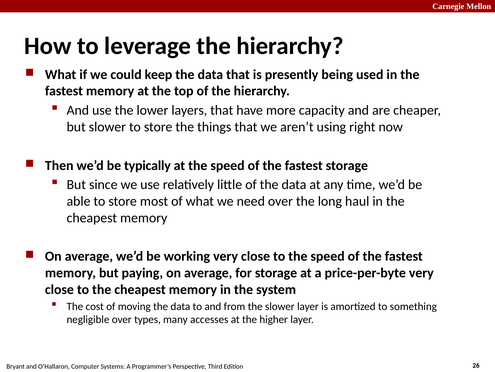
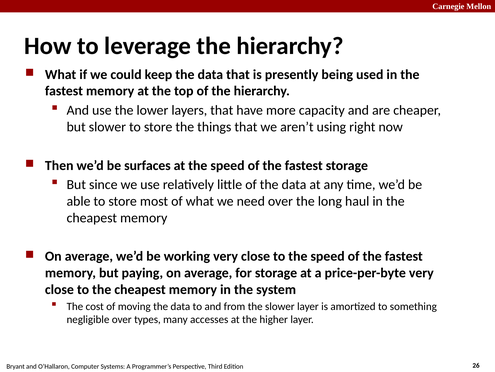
typically: typically -> surfaces (147, 165)
